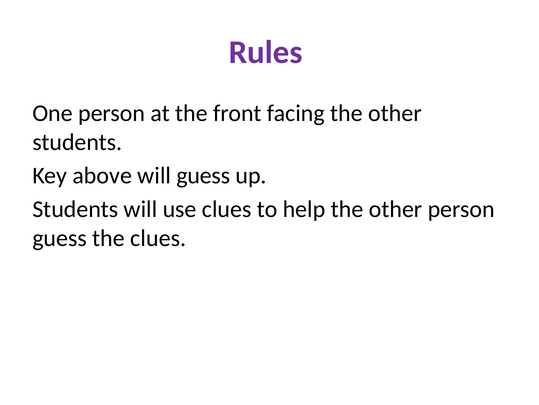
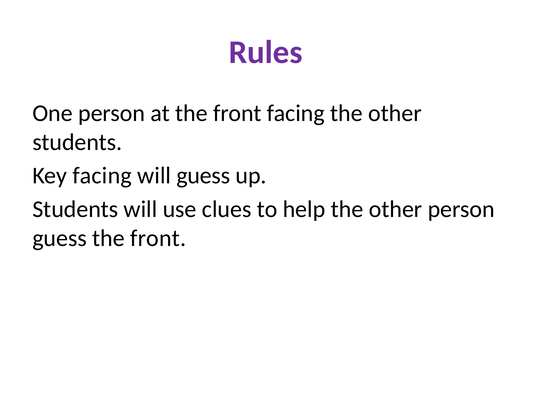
Key above: above -> facing (102, 175)
guess the clues: clues -> front (158, 238)
